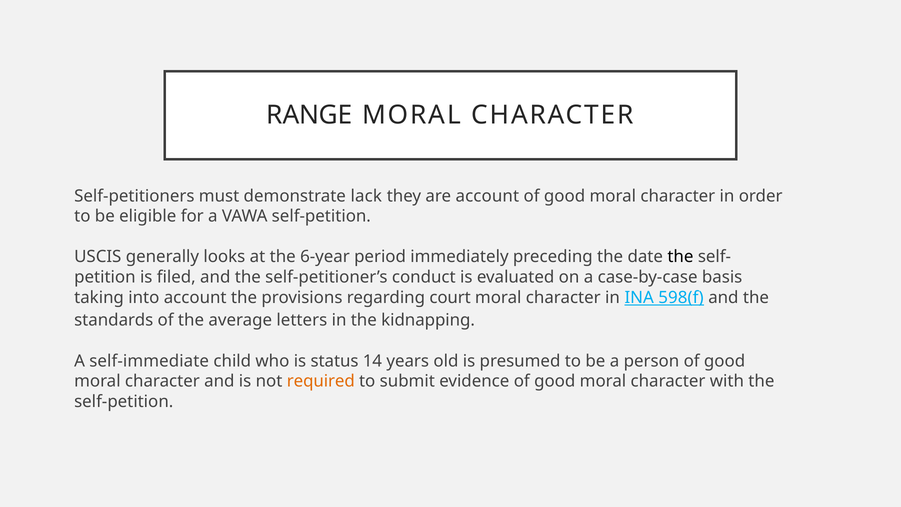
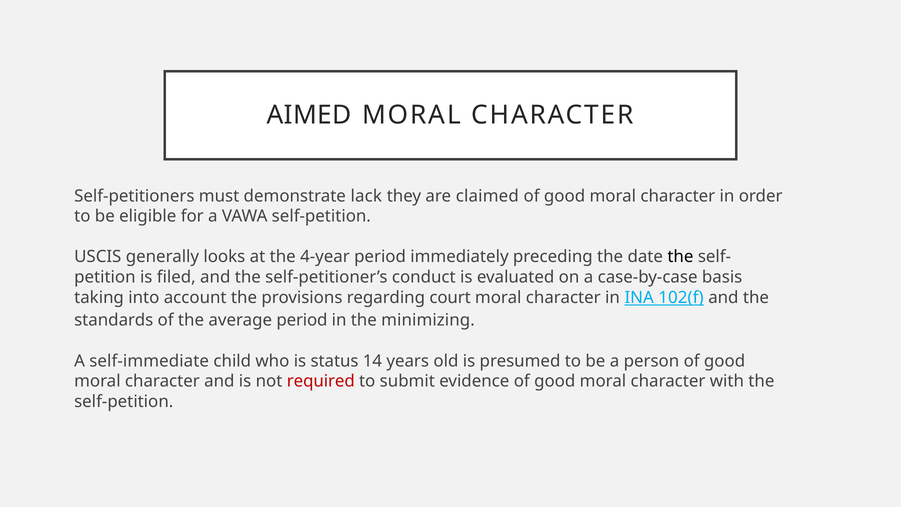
RANGE: RANGE -> AIMED (309, 115)
are account: account -> claimed (487, 196)
6-year: 6-year -> 4-year (325, 257)
598(f: 598(f -> 102(f (681, 297)
average letters: letters -> period (302, 320)
kidnapping: kidnapping -> minimizing (428, 320)
required colour: orange -> red (321, 381)
